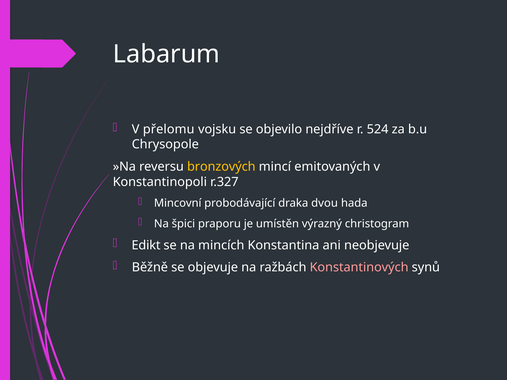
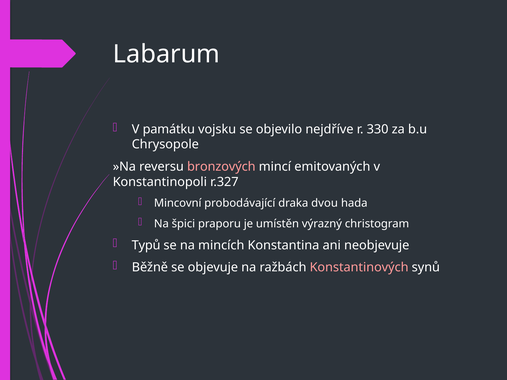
přelomu: přelomu -> památku (169, 129)
524: 524 -> 330 (378, 129)
bronzových colour: yellow -> pink (221, 167)
Edikt: Edikt -> Typů (146, 245)
